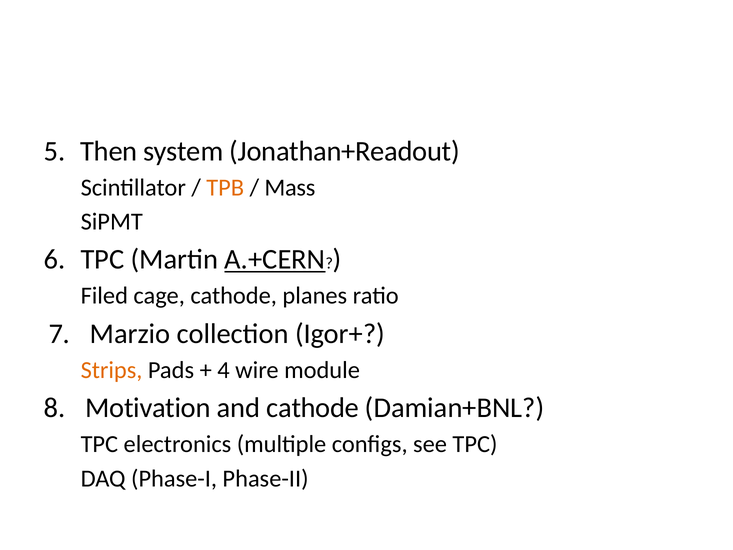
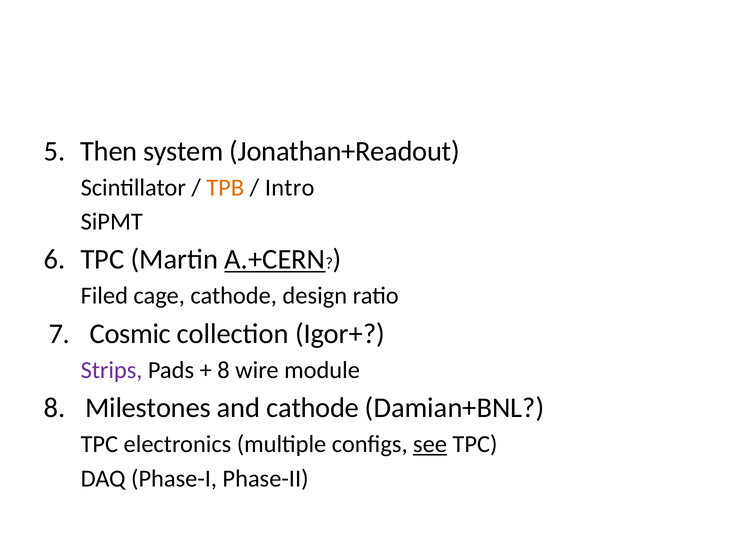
Mass: Mass -> Intro (290, 187)
planes: planes -> design (315, 296)
Marzio: Marzio -> Cosmic (130, 334)
Strips colour: orange -> purple (112, 370)
4: 4 -> 8 (224, 370)
Motivation: Motivation -> Milestones (148, 408)
see underline: none -> present (430, 444)
